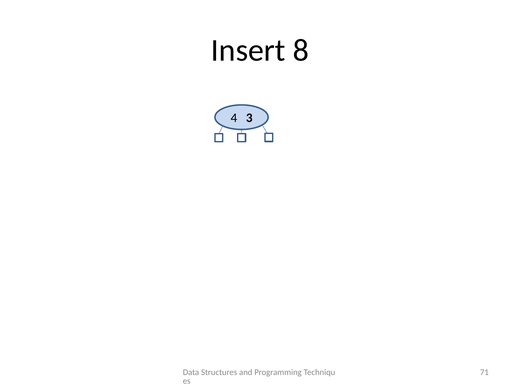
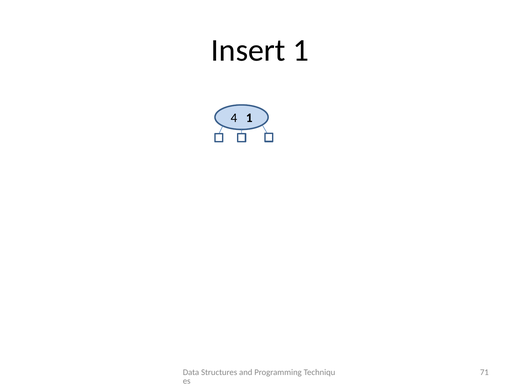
Insert 8: 8 -> 1 (301, 50)
4 3: 3 -> 1 (249, 118)
